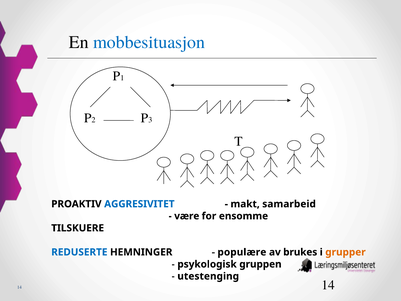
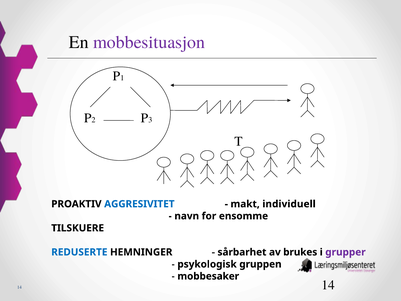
mobbesituasjon colour: blue -> purple (149, 42)
samarbeid: samarbeid -> individuell (289, 204)
være: være -> navn (187, 216)
populære: populære -> sårbarhet (242, 252)
grupper colour: orange -> purple (345, 252)
utestenging: utestenging -> mobbesaker (208, 276)
